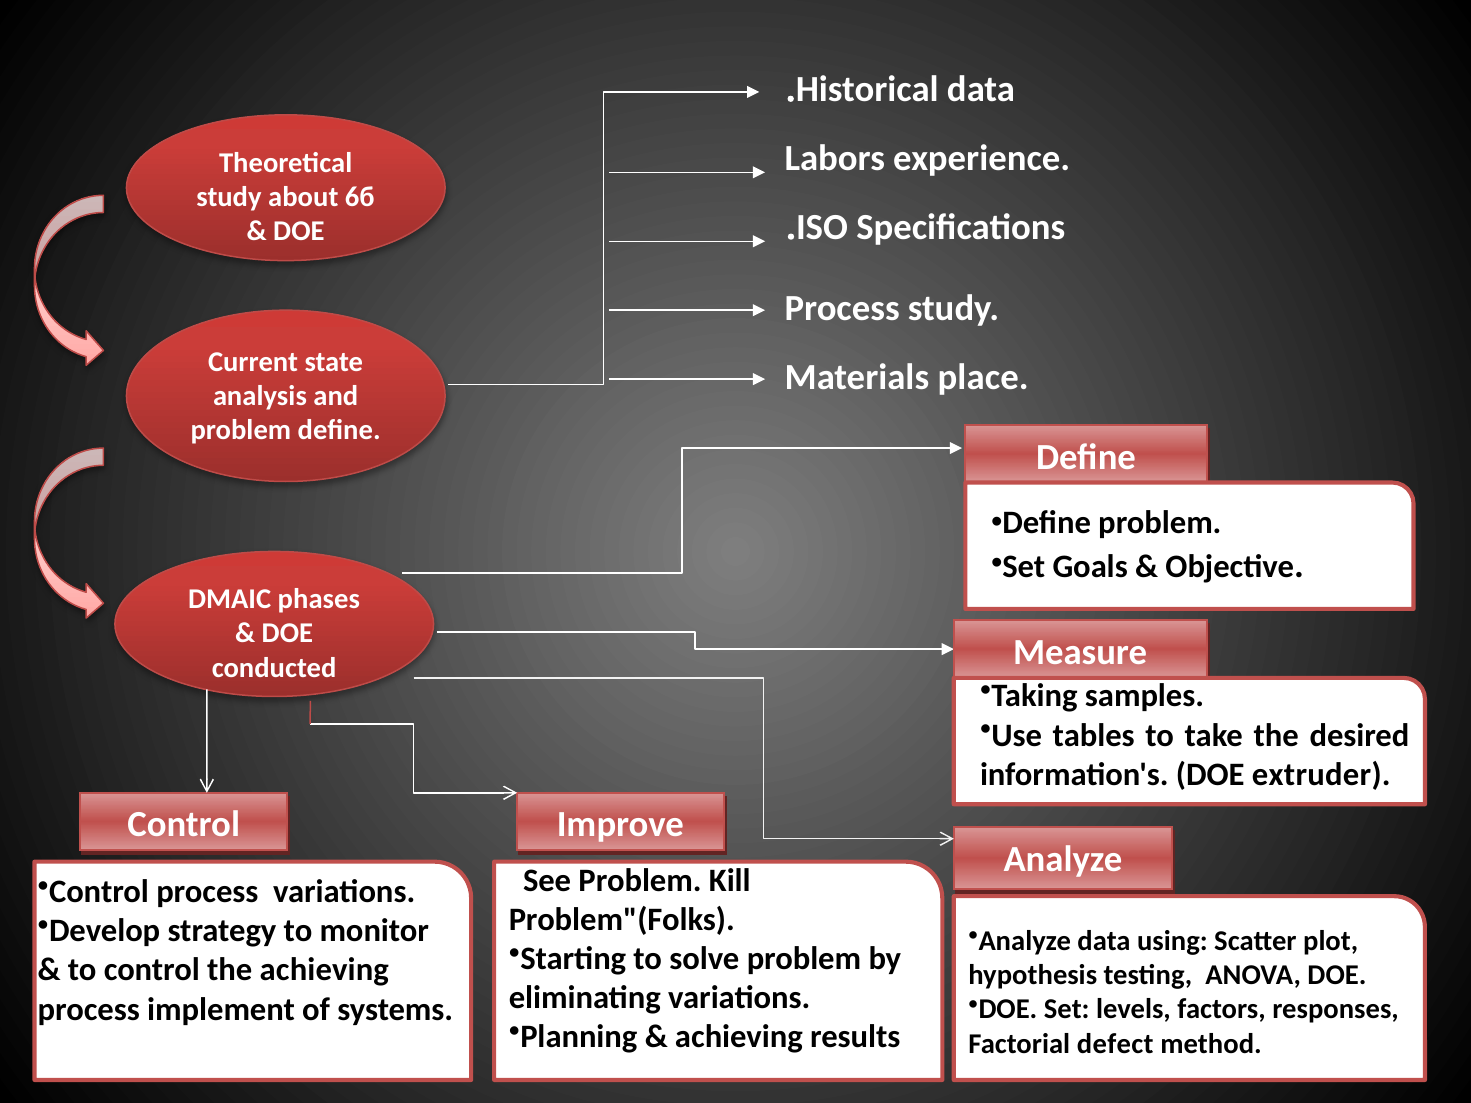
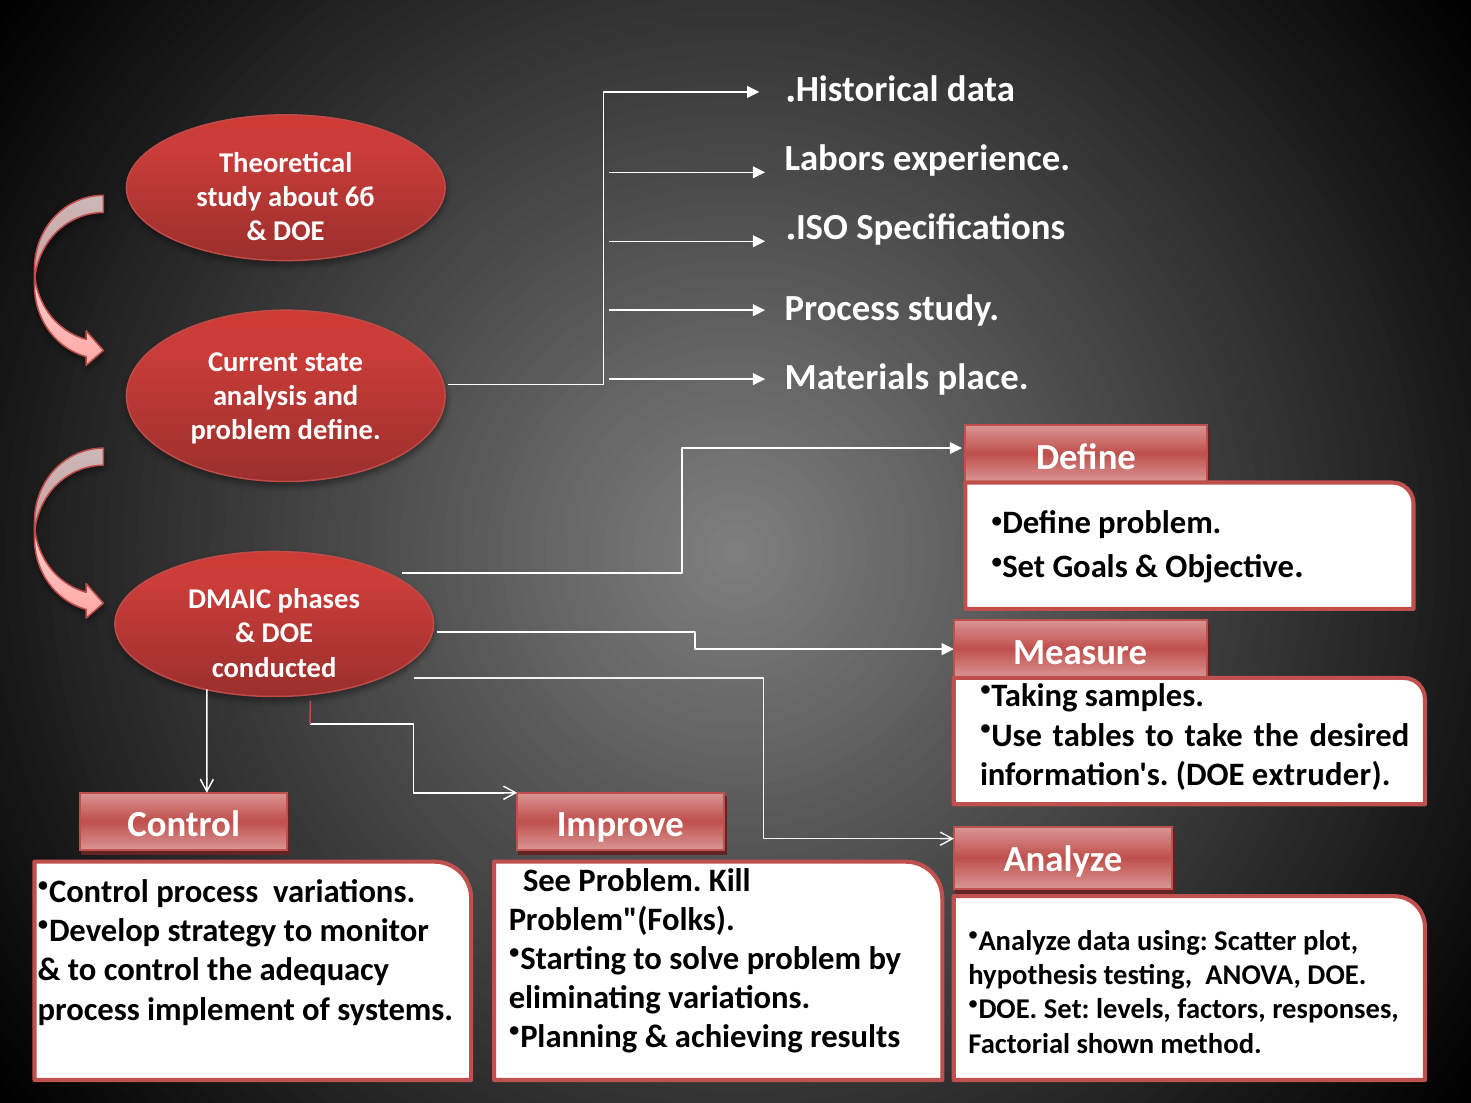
the achieving: achieving -> adequacy (324, 970)
defect: defect -> shown (1115, 1044)
